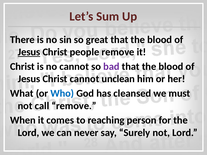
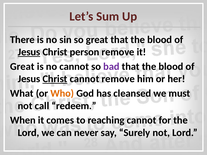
people: people -> person (84, 52)
Christ: Christ -> Great (22, 67)
Christ underline: none -> present (55, 79)
cannot unclean: unclean -> remove (118, 79)
Who colour: blue -> orange (62, 94)
call remove: remove -> redeem (74, 106)
reaching person: person -> cannot (142, 120)
